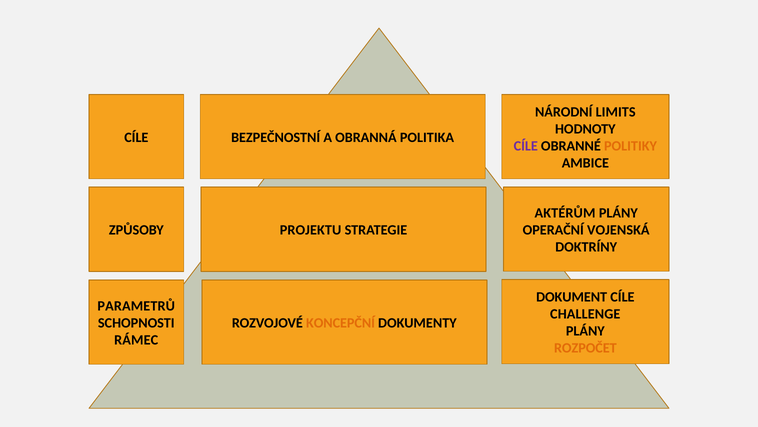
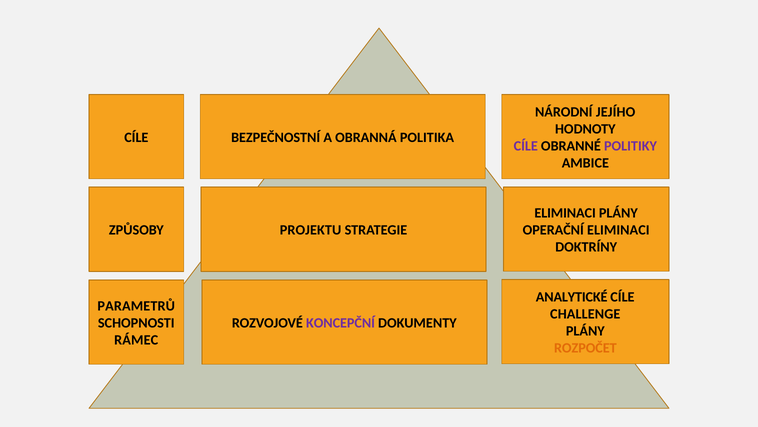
LIMITS: LIMITS -> JEJÍHO (616, 112)
POLITIKY colour: orange -> purple (630, 146)
AKTÉRŮM: AKTÉRŮM -> ELIMINACI (565, 213)
OPERAČNÍ VOJENSKÁ: VOJENSKÁ -> ELIMINACI (618, 230)
DOKUMENT: DOKUMENT -> ANALYTICKÉ (572, 297)
KONCEPČNÍ colour: orange -> purple (341, 323)
